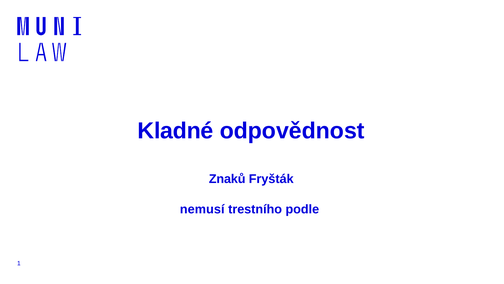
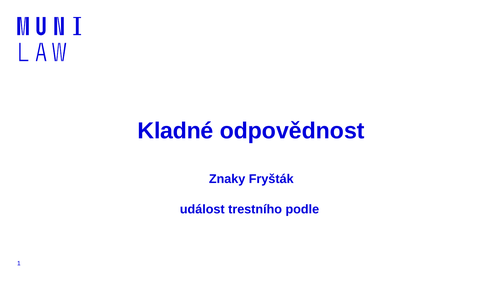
Znaků: Znaků -> Znaky (227, 179)
nemusí: nemusí -> událost (202, 209)
